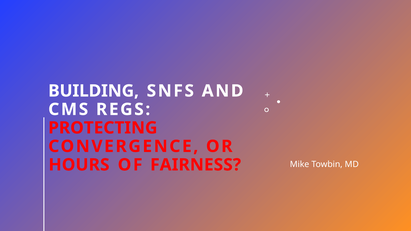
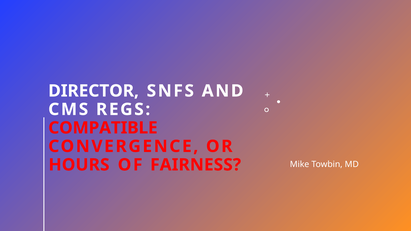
BUILDING: BUILDING -> DIRECTOR (94, 91)
PROTECTING: PROTECTING -> COMPATIBLE (103, 128)
